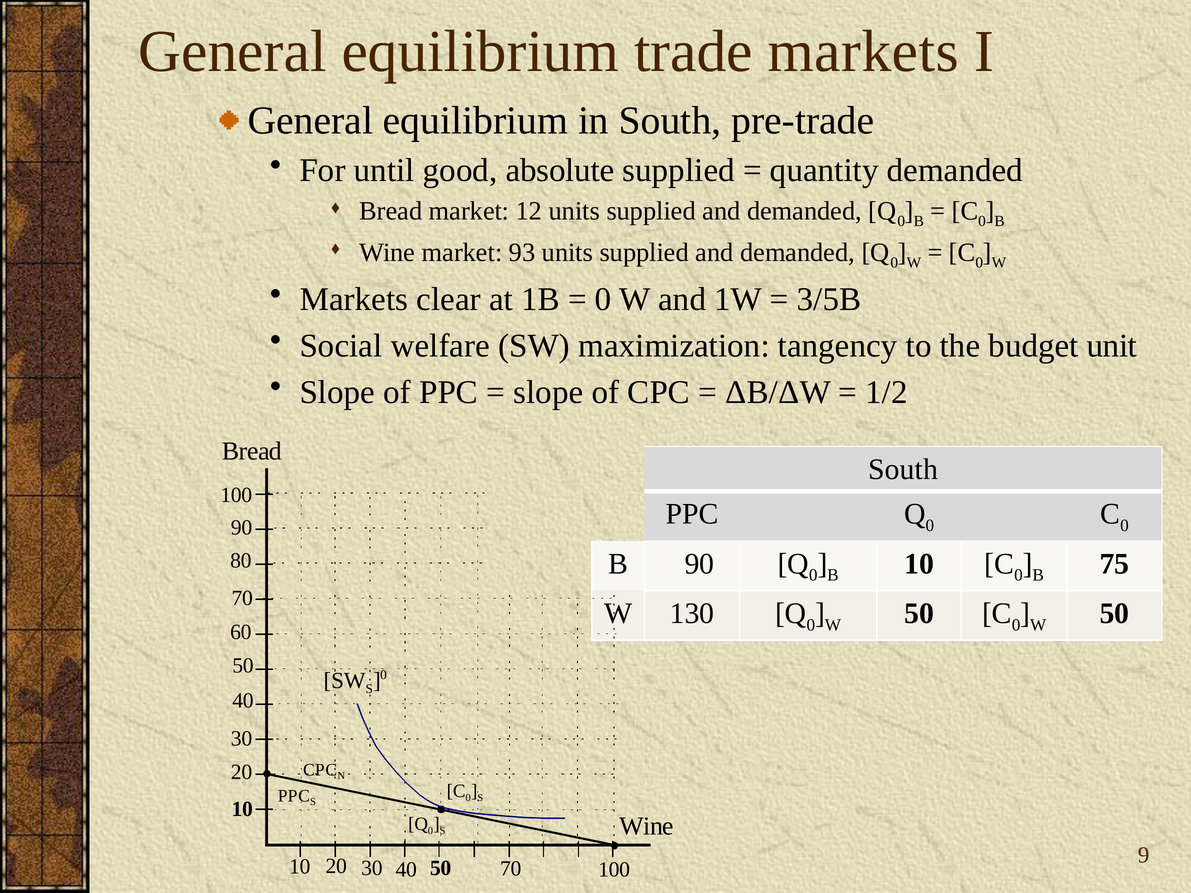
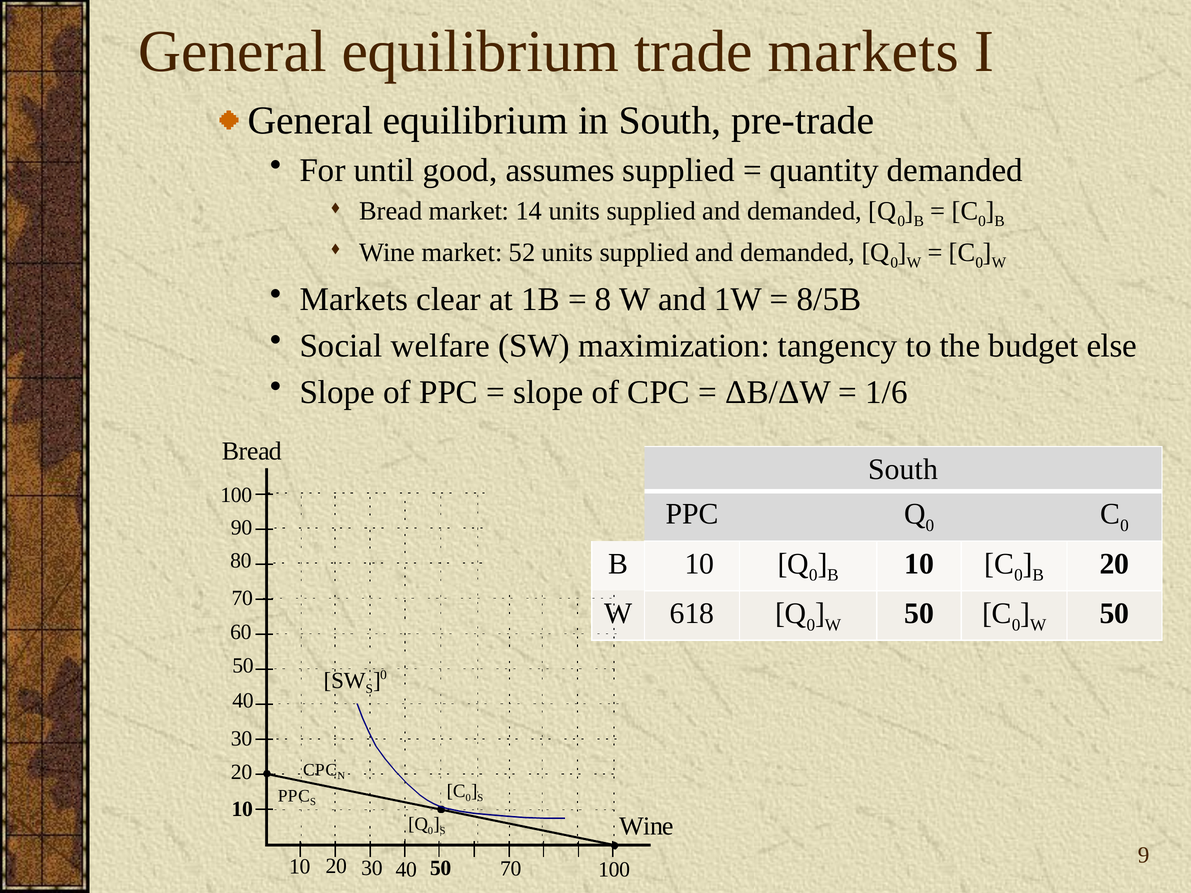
absolute: absolute -> assumes (560, 170)
12: 12 -> 14 (529, 211)
93: 93 -> 52 (522, 252)
0: 0 -> 8 (603, 300)
3/5B: 3/5B -> 8/5B (829, 300)
unit: unit -> else (1112, 346)
1/2: 1/2 -> 1/6 (887, 392)
90: 90 -> 10 (699, 564)
B 75: 75 -> 20 (1114, 564)
130: 130 -> 618 (692, 613)
